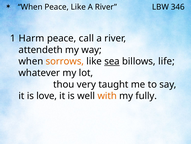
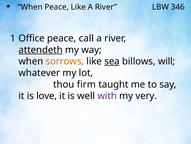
Harm: Harm -> Office (32, 38)
attendeth underline: none -> present (41, 50)
life: life -> will (167, 61)
very: very -> firm (86, 84)
with colour: orange -> purple (107, 95)
fully: fully -> very (146, 95)
